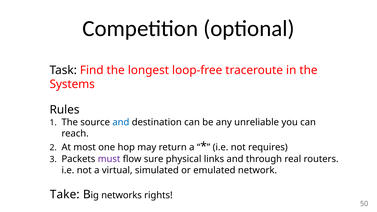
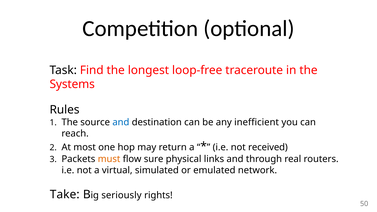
unreliable: unreliable -> inefficient (257, 122)
requires: requires -> received (268, 147)
must colour: purple -> orange (109, 159)
networks: networks -> seriously (121, 195)
